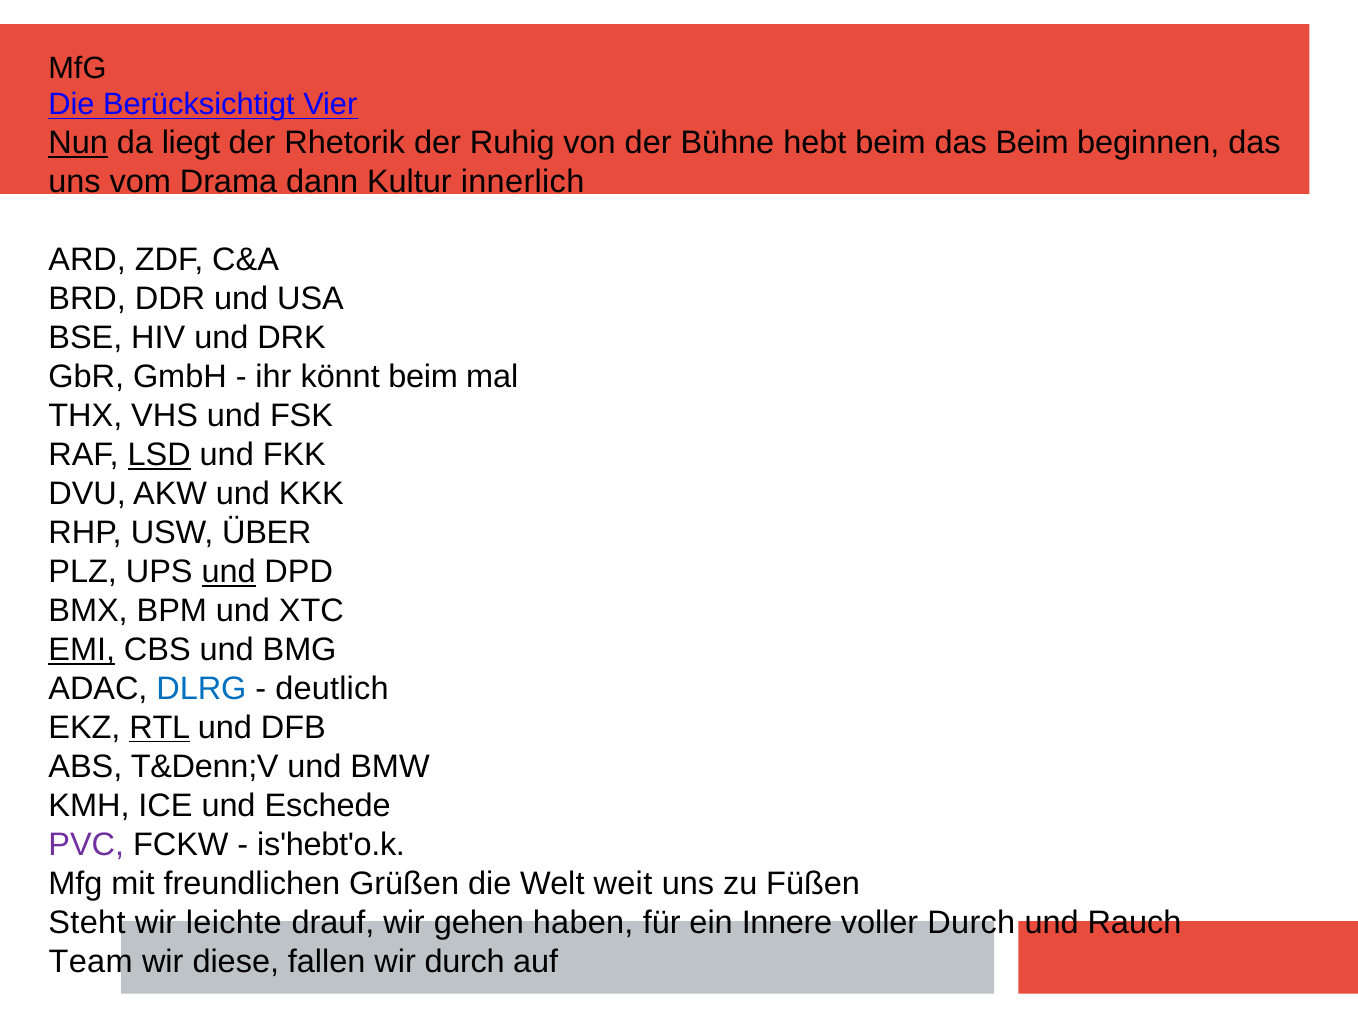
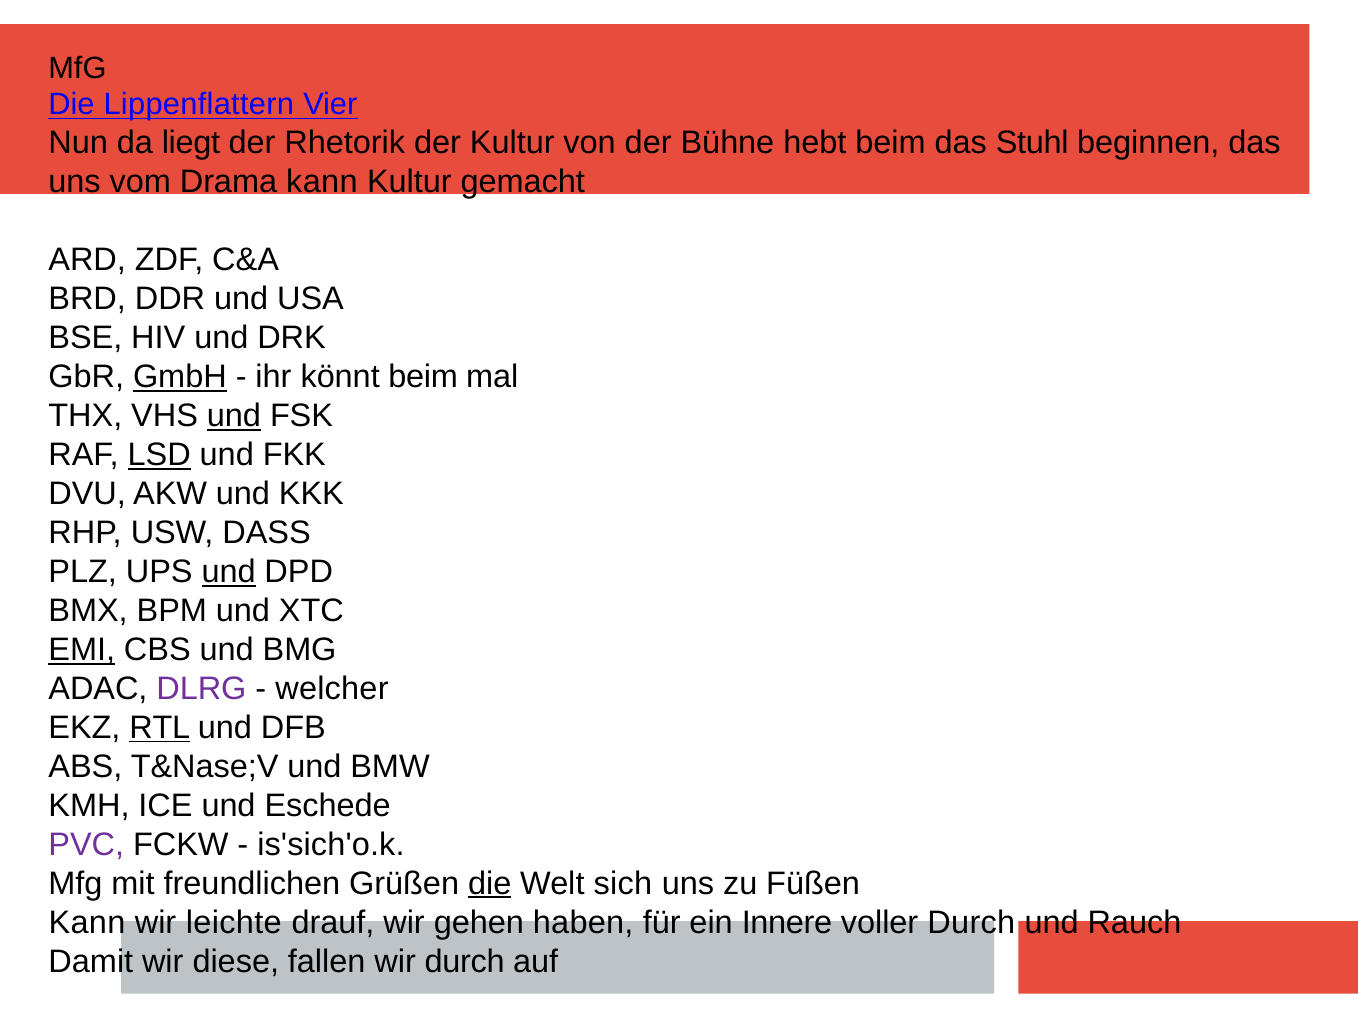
Berücksichtigt: Berücksichtigt -> Lippenflattern (199, 105)
Nun underline: present -> none (78, 143)
der Ruhig: Ruhig -> Kultur (512, 143)
das Beim: Beim -> Stuhl (1032, 143)
Drama dann: dann -> kann (322, 182)
innerlich: innerlich -> gemacht (523, 182)
GmbH underline: none -> present (180, 377)
und underline: none -> present (234, 416)
ÜBER: ÜBER -> DASS (267, 533)
DLRG colour: blue -> purple (201, 689)
deutlich: deutlich -> welcher (332, 689)
T&Denn;V: T&Denn;V -> T&Nase;V (205, 767)
is'hebt'o.k: is'hebt'o.k -> is'sich'o.k (331, 845)
die underline: none -> present (490, 884)
weit: weit -> sich (623, 884)
Steht: Steht -> Kann (87, 923)
Team: Team -> Damit (91, 962)
